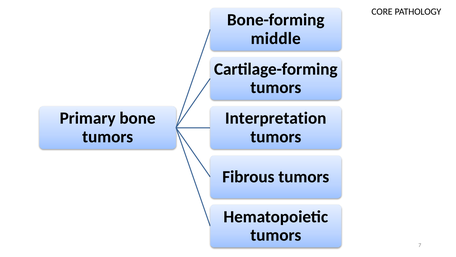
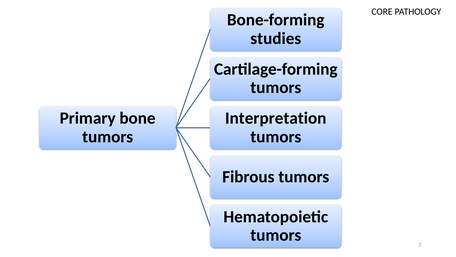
middle: middle -> studies (276, 38)
